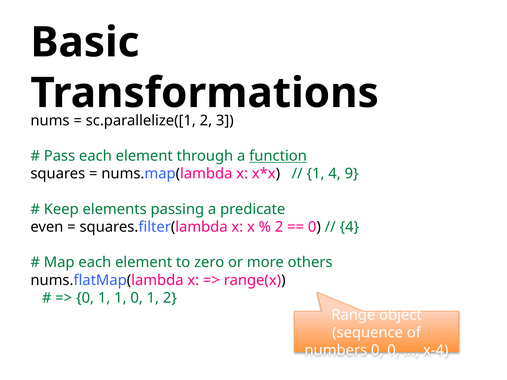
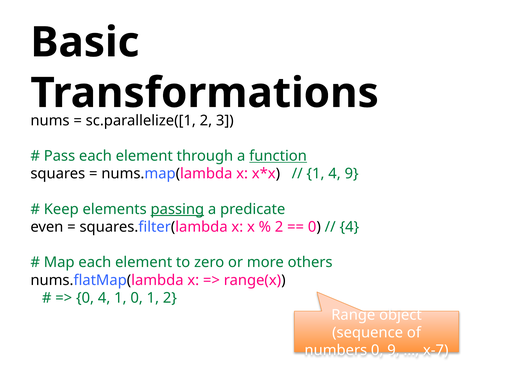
passing underline: none -> present (177, 209)
1: 1 -> 4 (104, 298)
0 0: 0 -> 9 (393, 350)
x-4: x-4 -> x-7 (436, 350)
